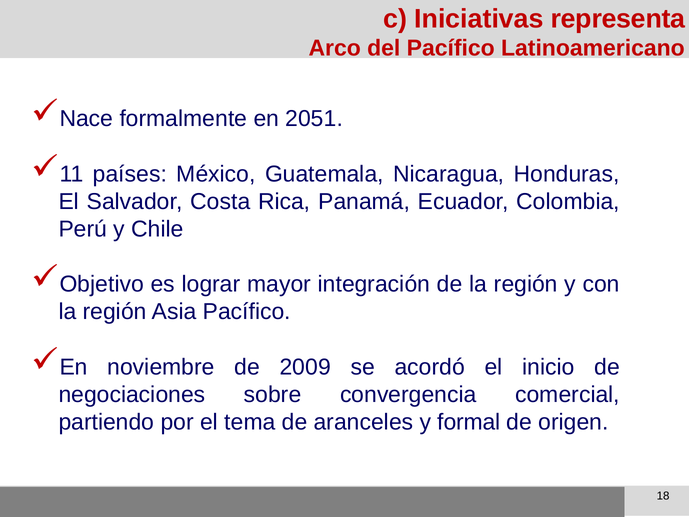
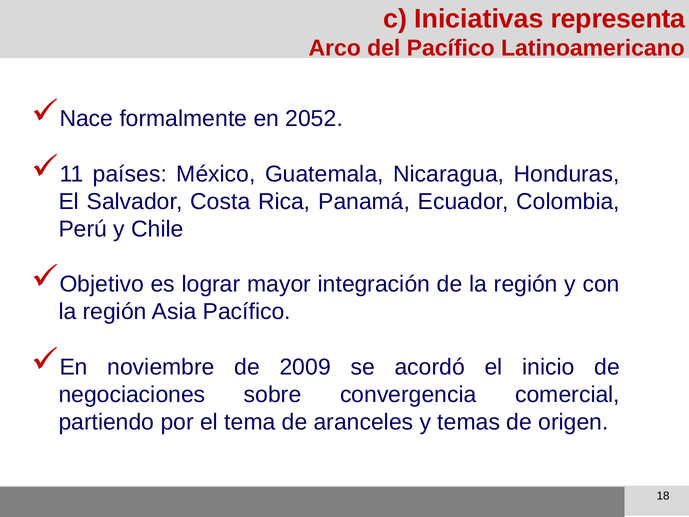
2051: 2051 -> 2052 (314, 119)
formal: formal -> temas (469, 422)
